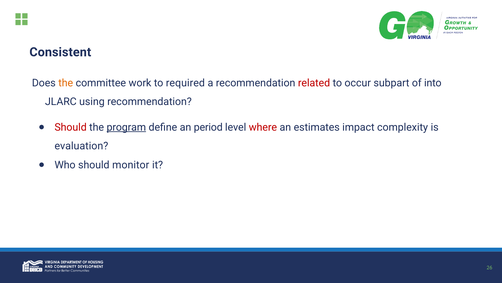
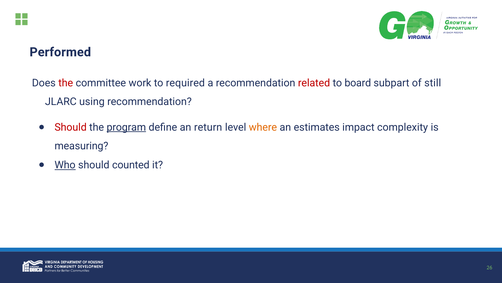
Consistent: Consistent -> Performed (60, 52)
the colour: orange -> red (66, 83)
occur: occur -> board (358, 83)
into: into -> still (433, 83)
period: period -> return (208, 127)
where colour: red -> orange (263, 127)
evaluation: evaluation -> measuring (81, 146)
Who underline: none -> present (65, 165)
monitor: monitor -> counted (131, 165)
